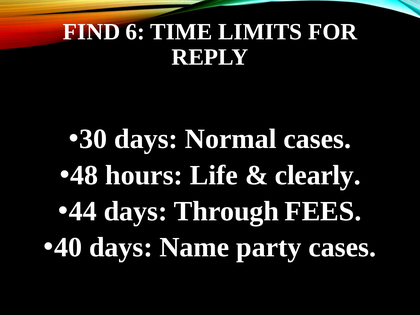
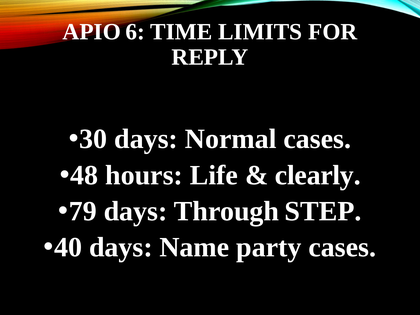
FIND: FIND -> APIO (92, 32)
44: 44 -> 79 (83, 211)
FEES: FEES -> STEP (323, 211)
